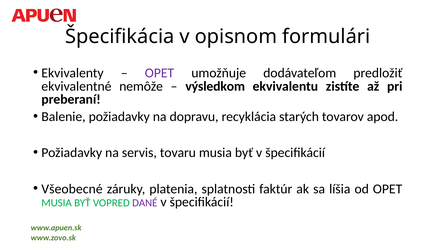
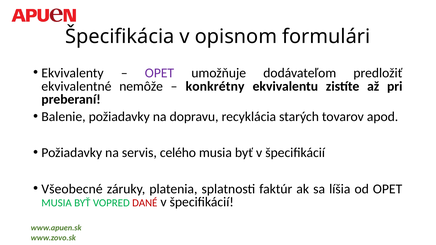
výsledkom: výsledkom -> konkrétny (215, 86)
tovaru: tovaru -> celého (178, 153)
DANÉ colour: purple -> red (145, 203)
